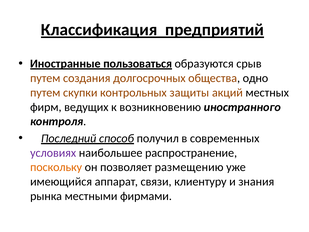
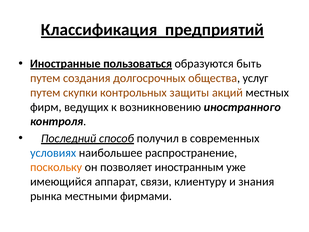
срыв: срыв -> быть (249, 64)
одно: одно -> услуг (255, 78)
условиях colour: purple -> blue (53, 153)
размещению: размещению -> иностранным (189, 167)
